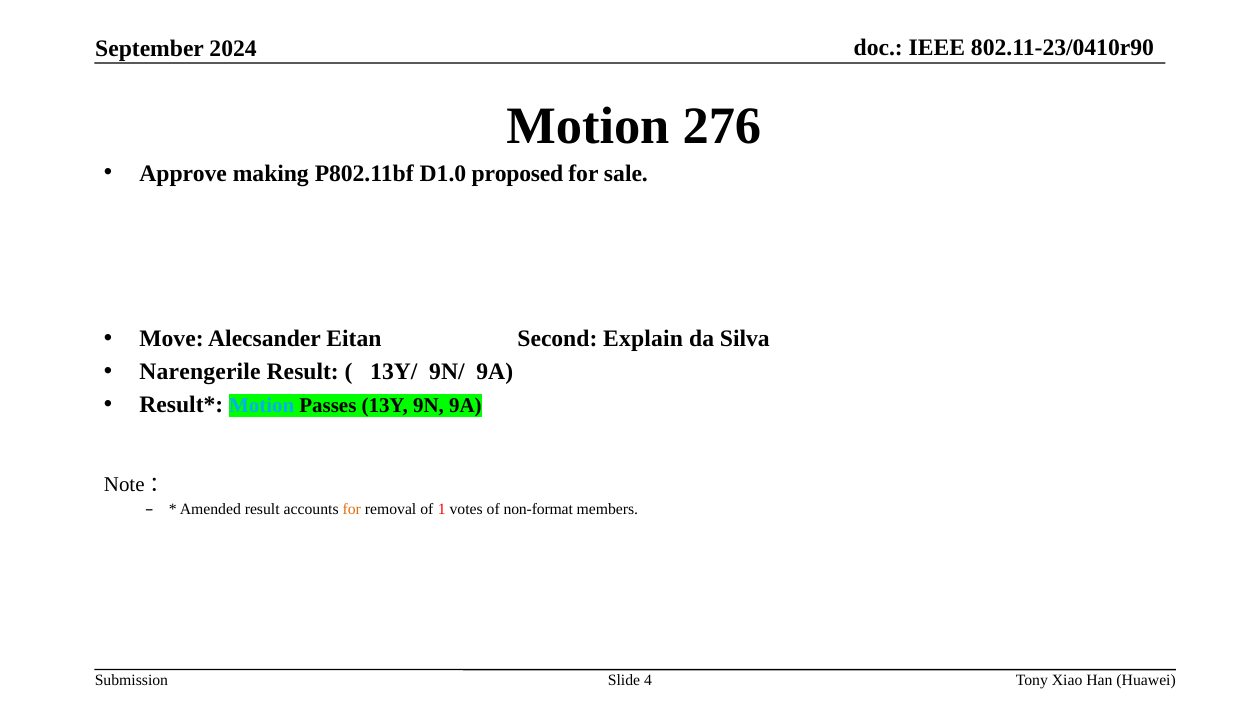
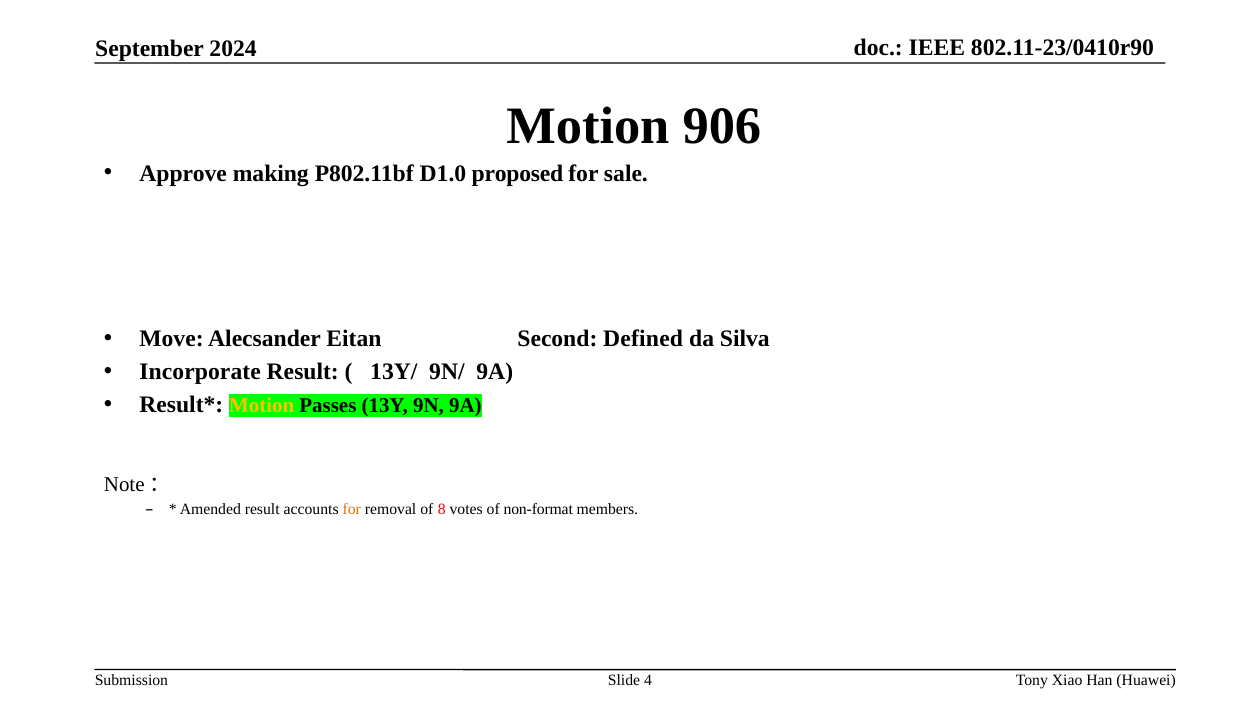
276: 276 -> 906 (722, 127)
Explain: Explain -> Defined (643, 339)
Narengerile: Narengerile -> Incorporate (200, 372)
Motion colour: light blue -> yellow (262, 406)
1: 1 -> 8 (442, 509)
